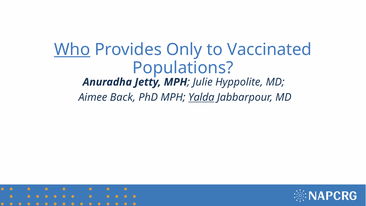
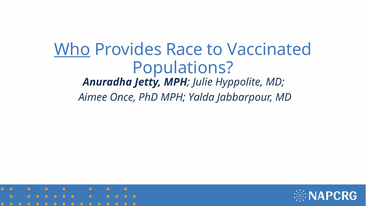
Only: Only -> Race (184, 50)
Back: Back -> Once (123, 97)
Yalda underline: present -> none (201, 97)
